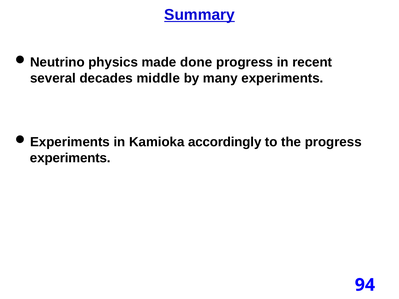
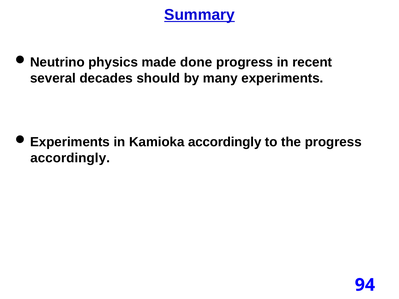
middle: middle -> should (158, 78)
experiments: experiments -> accordingly (70, 158)
